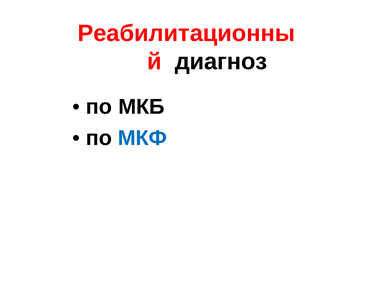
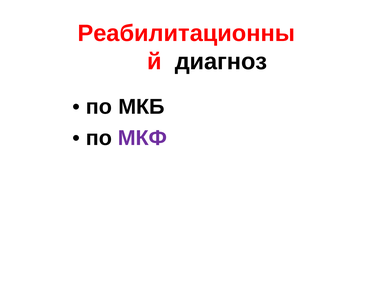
МКФ colour: blue -> purple (142, 138)
